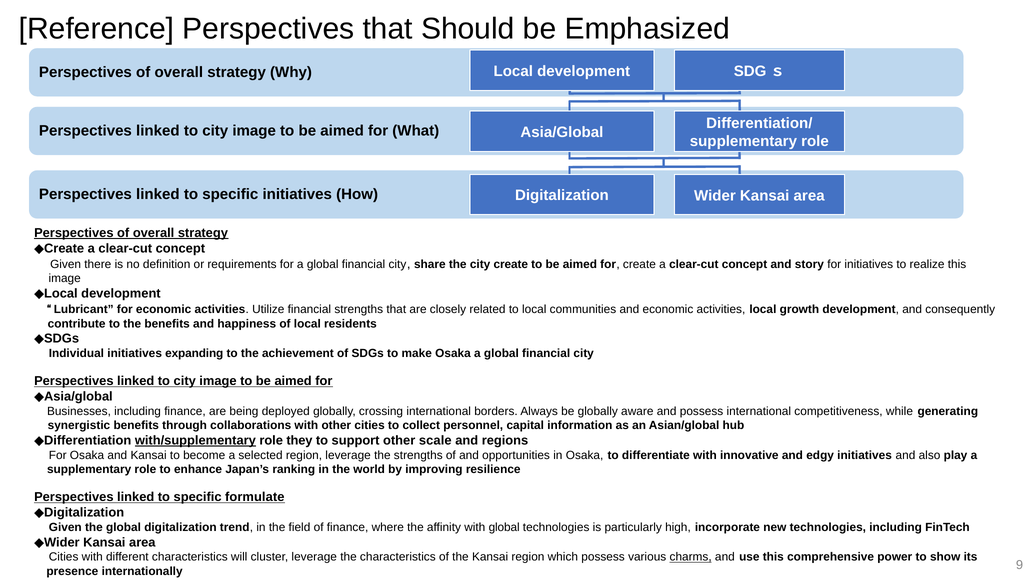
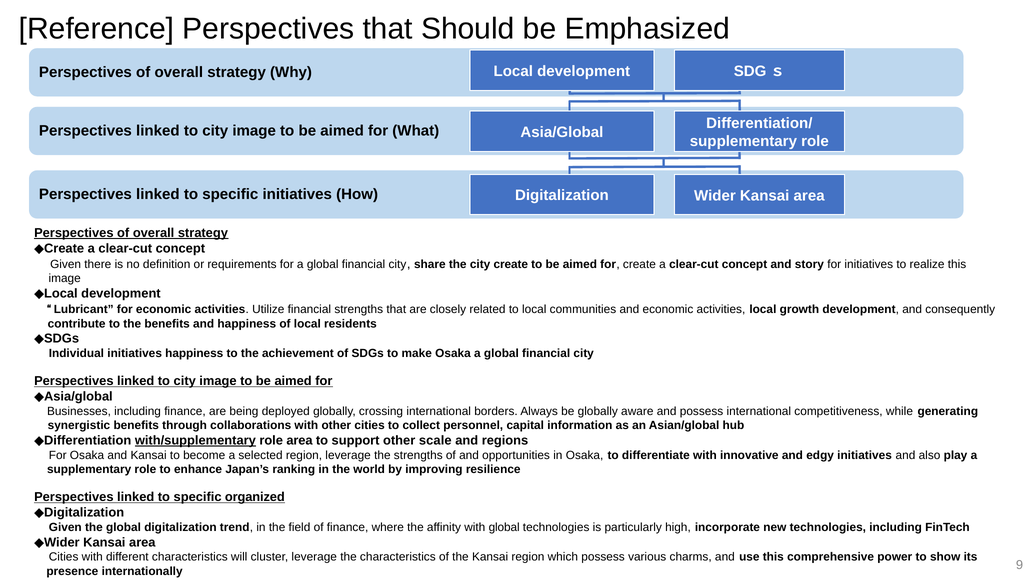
initiatives expanding: expanding -> happiness (194, 354)
role they: they -> area (299, 441)
formulate: formulate -> organized (255, 498)
charms underline: present -> none (691, 558)
